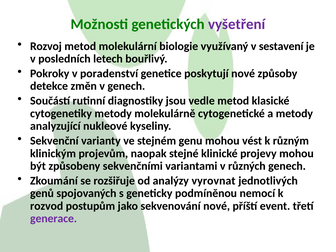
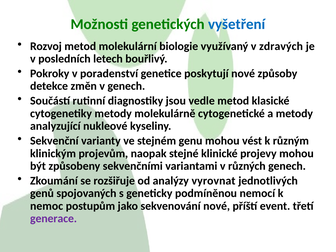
vyšetření colour: purple -> blue (237, 24)
sestavení: sestavení -> zdravých (281, 46)
rozvod: rozvod -> nemoc (47, 206)
